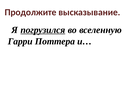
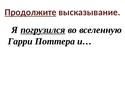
Продолжите underline: none -> present (30, 12)
